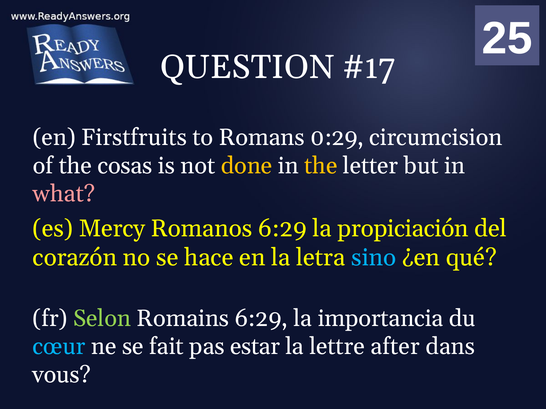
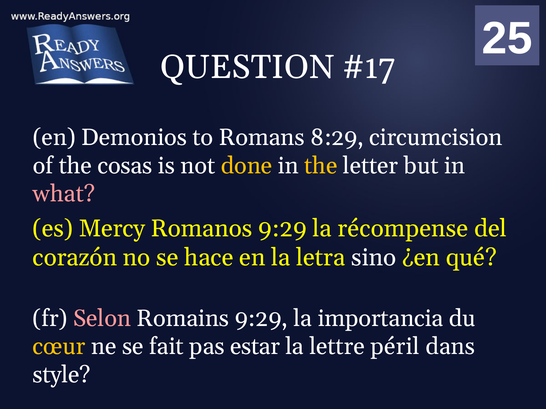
Firstfruits: Firstfruits -> Demonios (134, 138)
0:29: 0:29 -> 8:29 (337, 138)
Romanos 6:29: 6:29 -> 9:29 (283, 229)
propiciación: propiciación -> récompense (403, 229)
sino colour: light blue -> white (374, 258)
Selon colour: light green -> pink (102, 319)
Romains 6:29: 6:29 -> 9:29 (261, 319)
cœur colour: light blue -> yellow (59, 347)
after: after -> péril (395, 347)
vous: vous -> style (61, 375)
